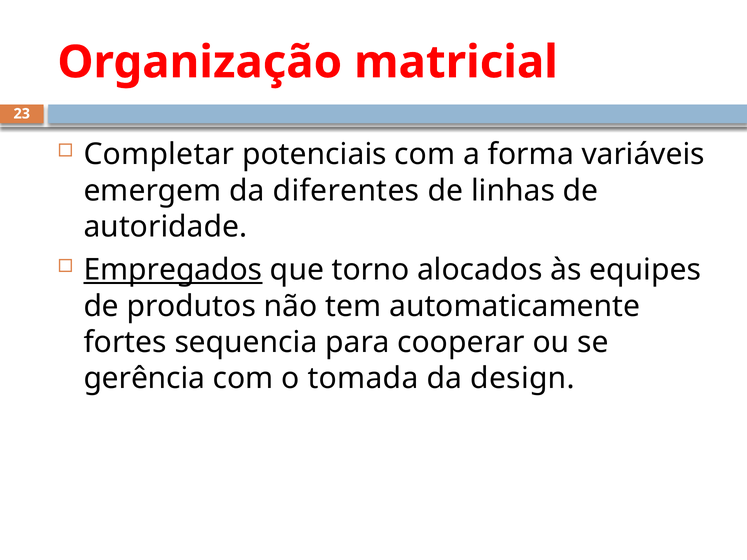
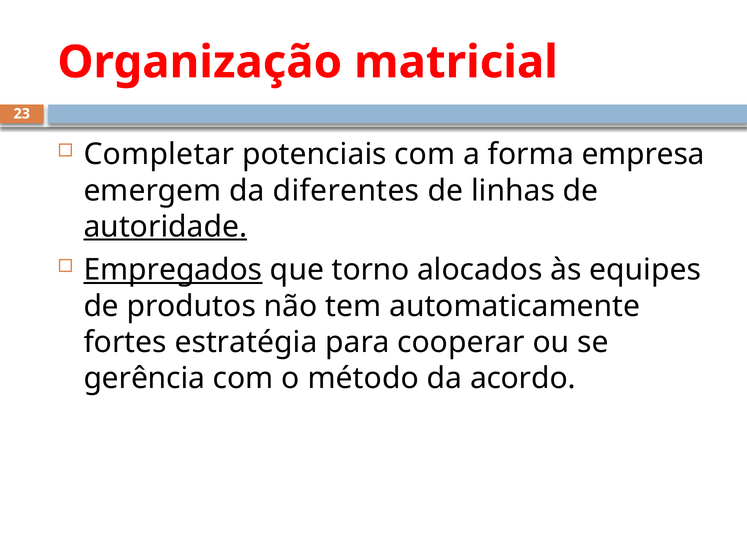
variáveis: variáveis -> empresa (643, 155)
autoridade underline: none -> present (165, 227)
sequencia: sequencia -> estratégia (246, 342)
tomada: tomada -> método (363, 379)
design: design -> acordo (523, 379)
